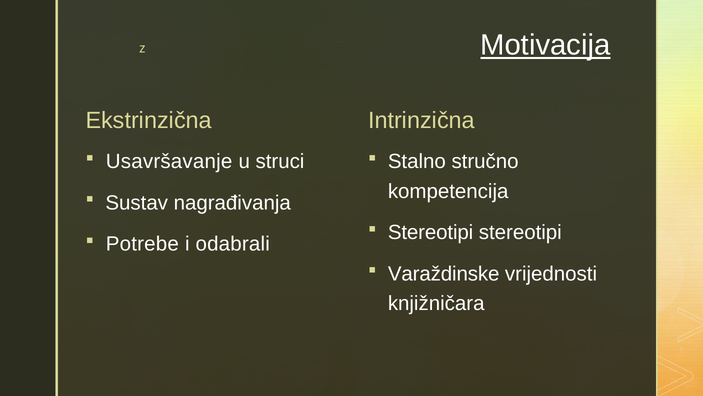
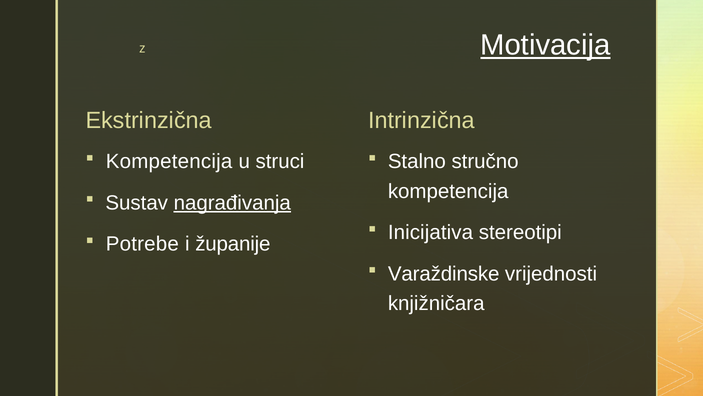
Usavršavanje: Usavršavanje -> Kompetencija (169, 161)
nagrađivanja underline: none -> present (232, 203)
Stereotipi: Stereotipi -> Inicijativa (430, 232)
odabrali: odabrali -> županije (233, 244)
